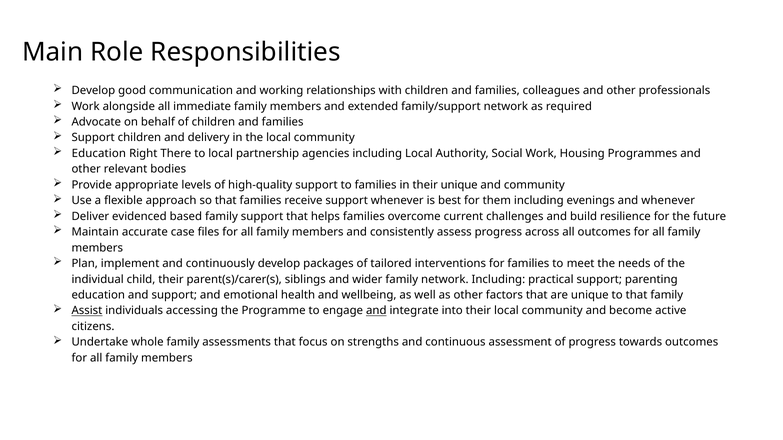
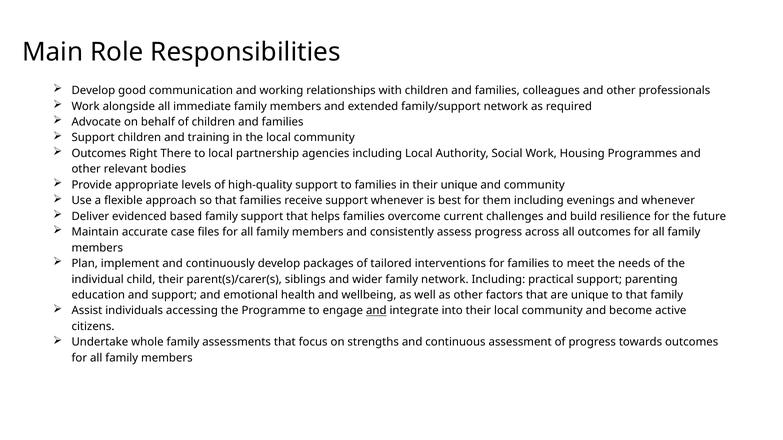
delivery: delivery -> training (209, 138)
Education: Education -> Outcomes (99, 154)
Assist underline: present -> none (87, 311)
